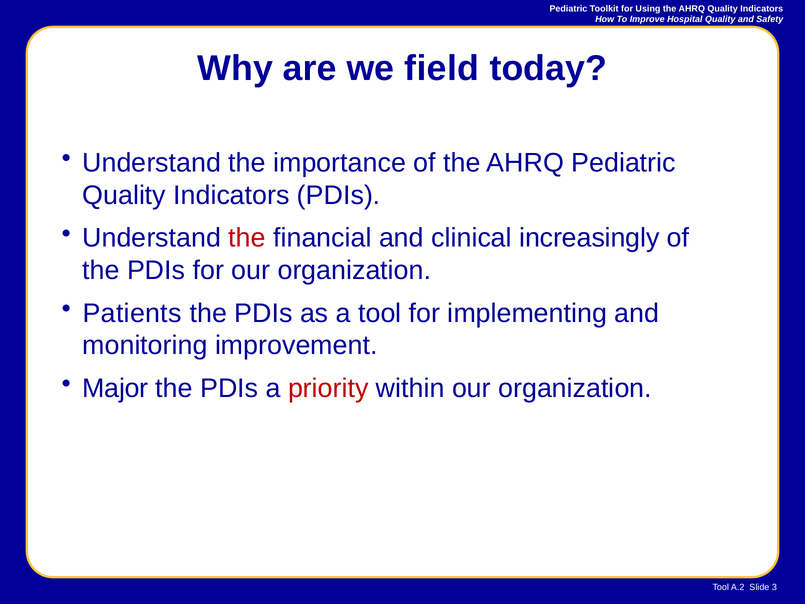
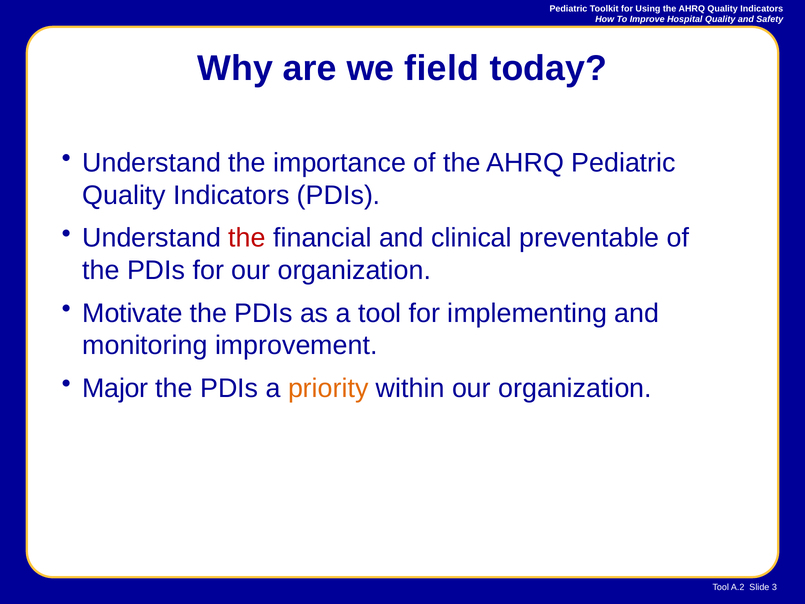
increasingly: increasingly -> preventable (589, 238)
Patients: Patients -> Motivate (132, 313)
priority colour: red -> orange (328, 388)
